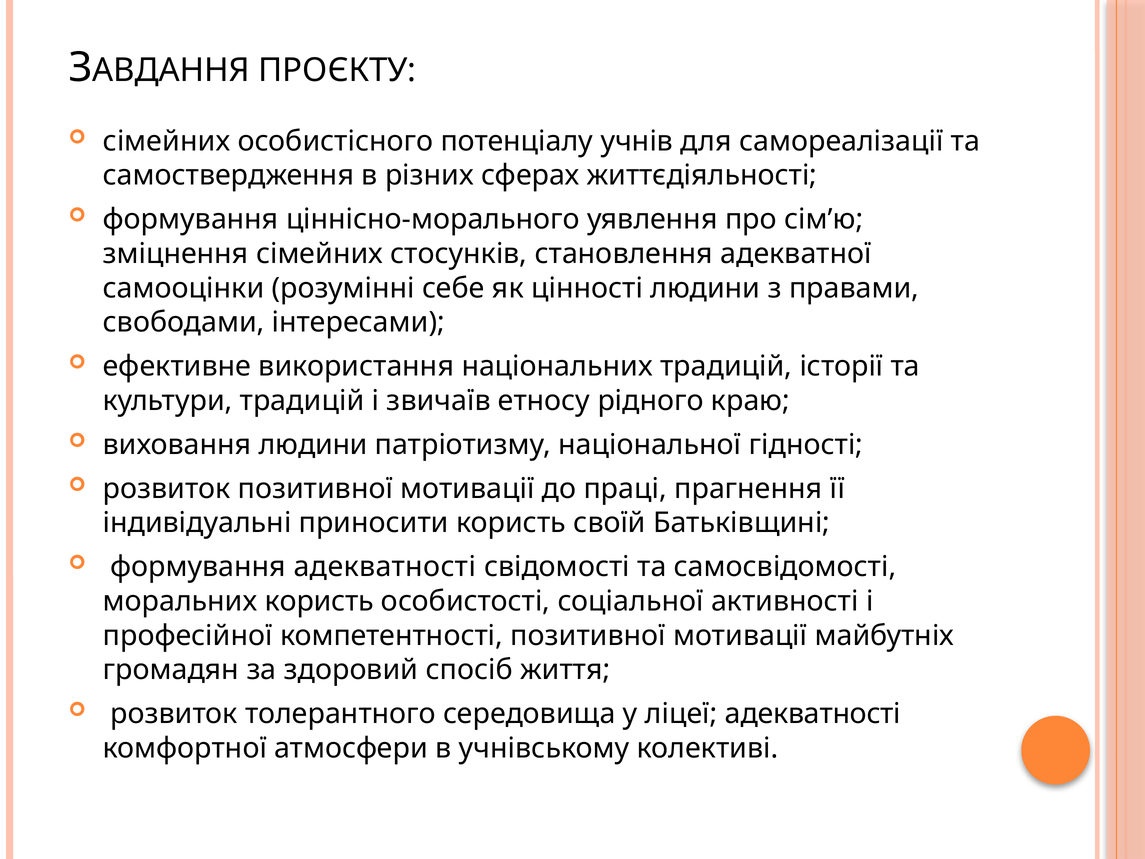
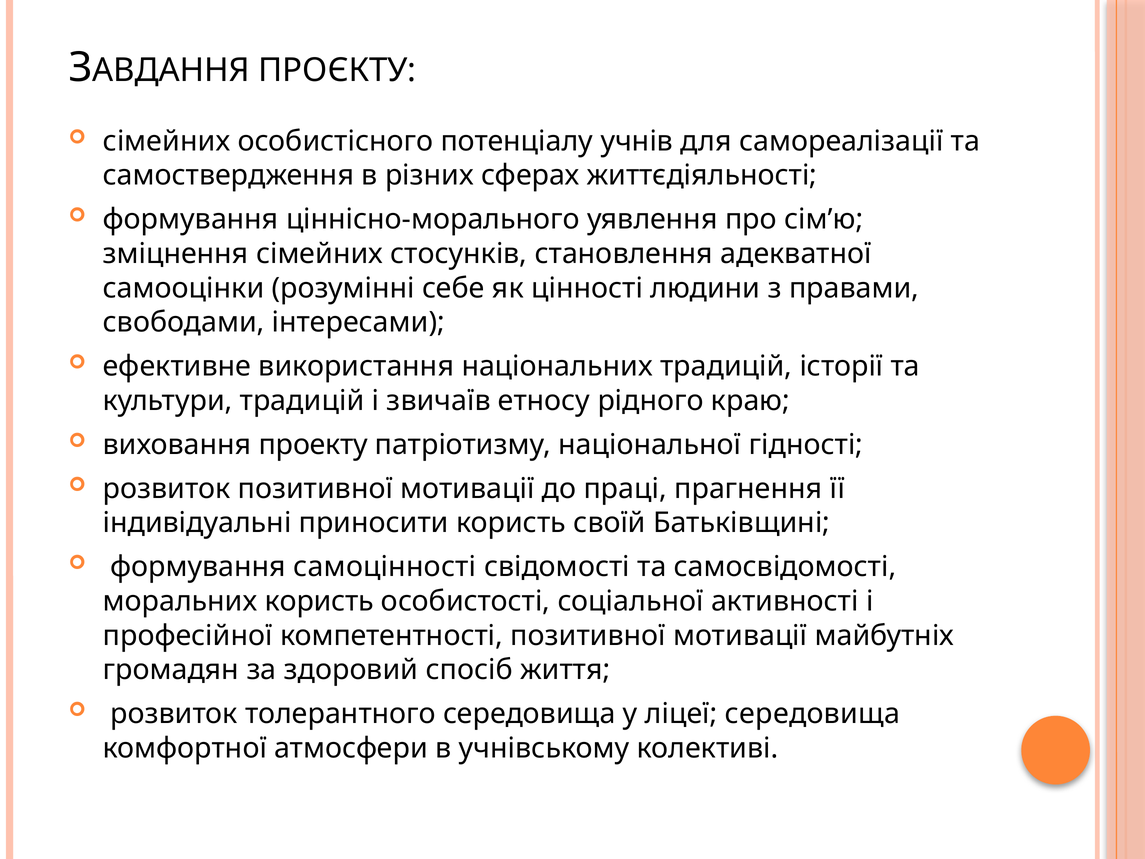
виховання людини: людини -> проекту (313, 445)
формування адекватності: адекватності -> самоцінності (385, 567)
ліцеї адекватності: адекватності -> середовища (813, 714)
